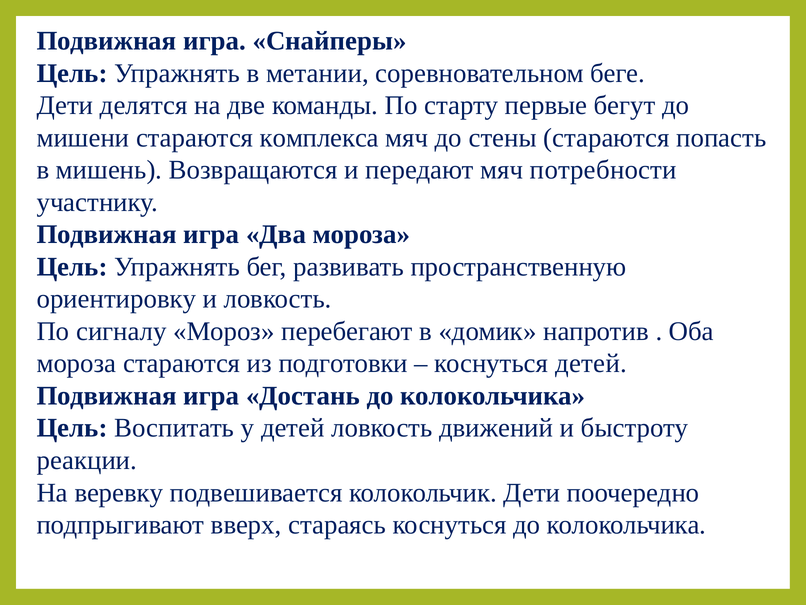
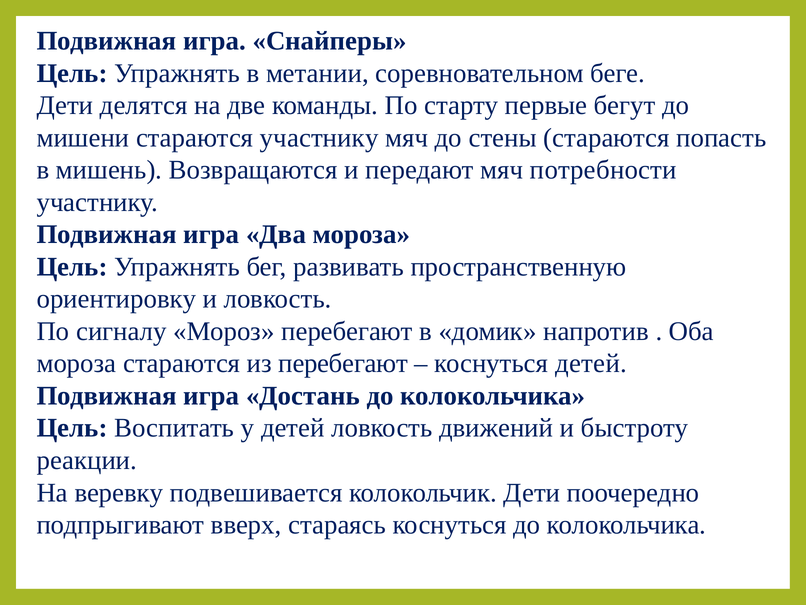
стараются комплекса: комплекса -> участнику (319, 138)
из подготовки: подготовки -> перебегают (343, 363)
